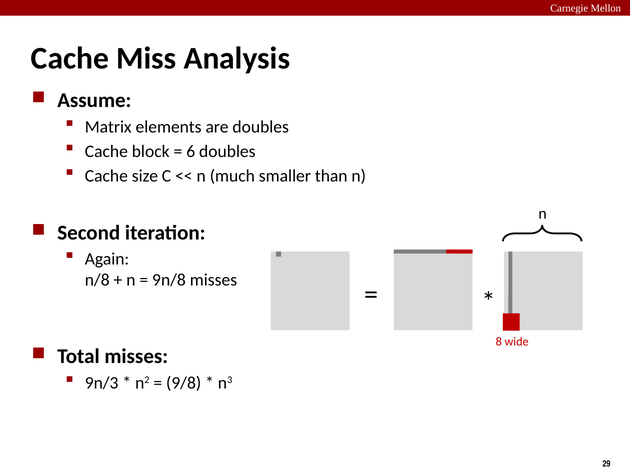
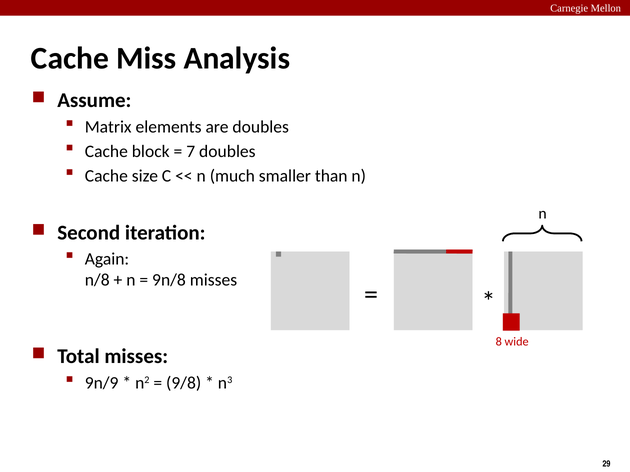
6: 6 -> 7 (191, 151)
9n/3: 9n/3 -> 9n/9 (102, 383)
